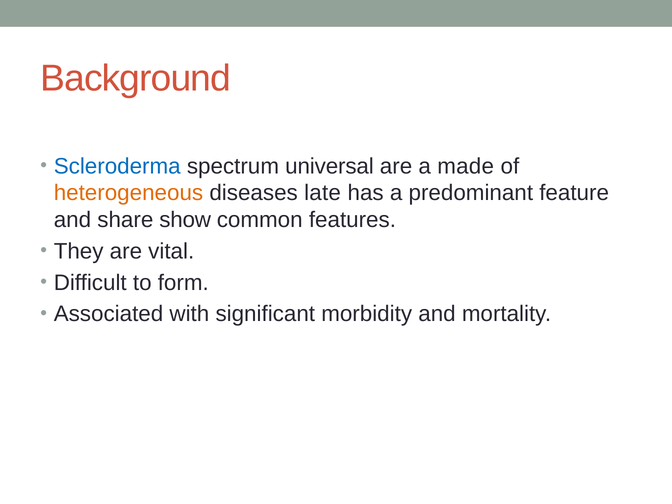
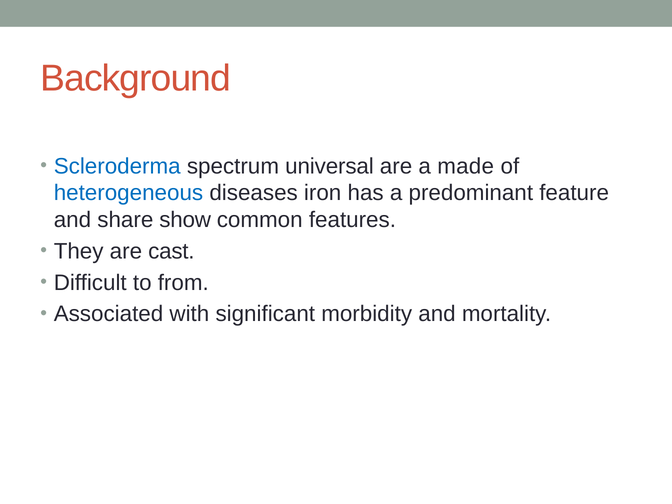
heterogeneous colour: orange -> blue (128, 193)
late: late -> iron (323, 193)
vital: vital -> cast (171, 251)
form: form -> from (183, 283)
